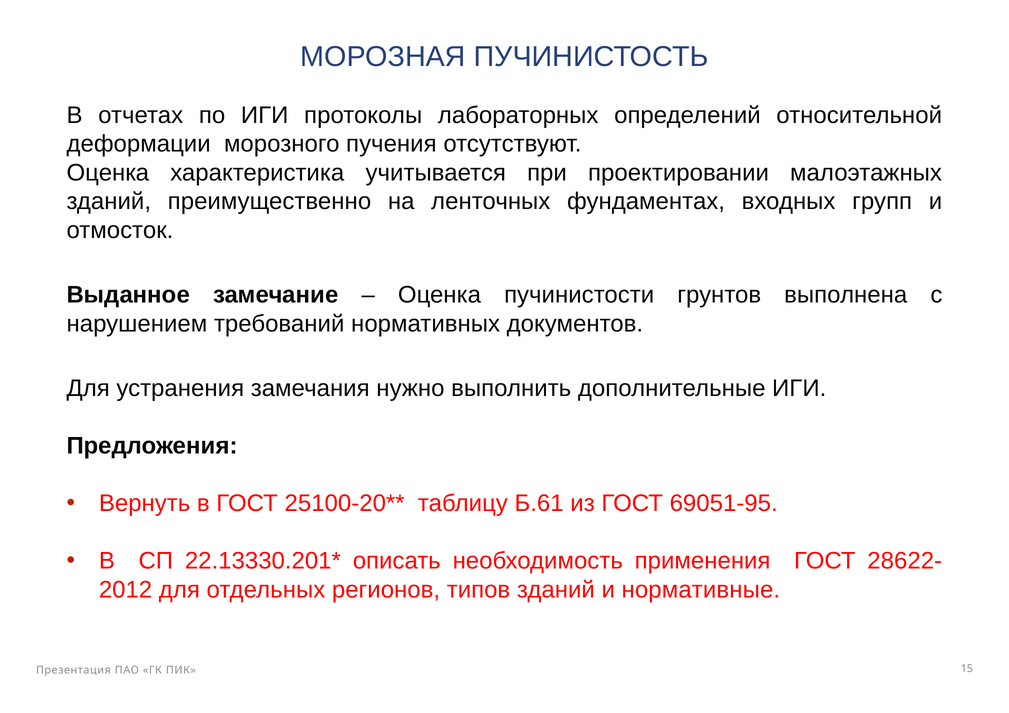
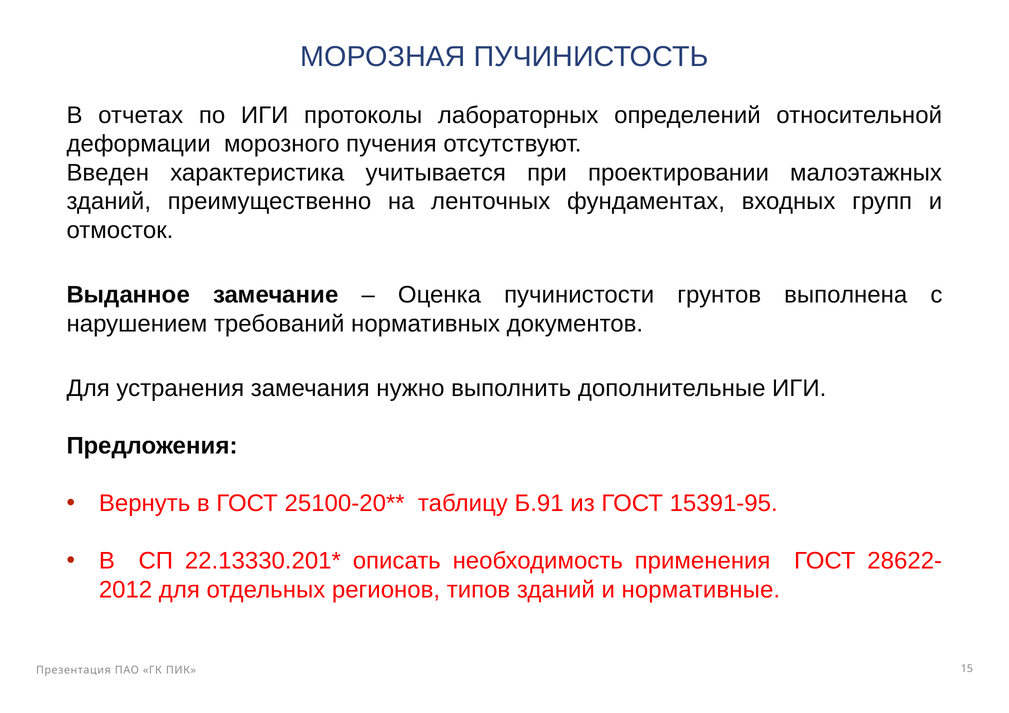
Оценка: Оценка -> Введен (108, 173)
Б.61: Б.61 -> Б.91 (539, 504)
69051-95: 69051-95 -> 15391-95 (724, 504)
